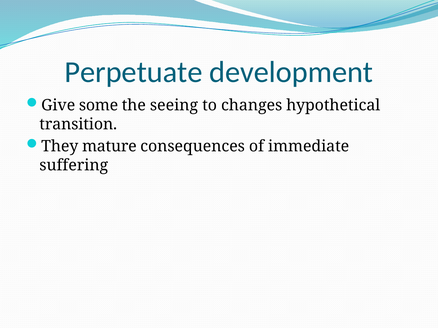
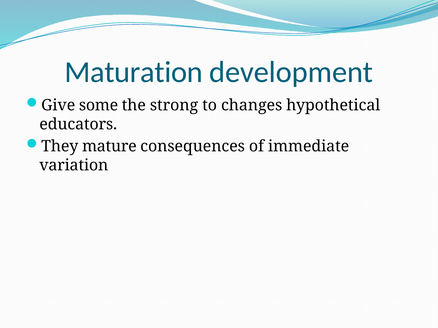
Perpetuate: Perpetuate -> Maturation (134, 72)
seeing: seeing -> strong (174, 105)
transition: transition -> educators (78, 124)
suffering: suffering -> variation (74, 166)
